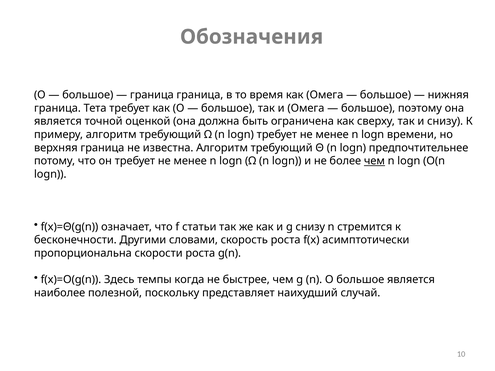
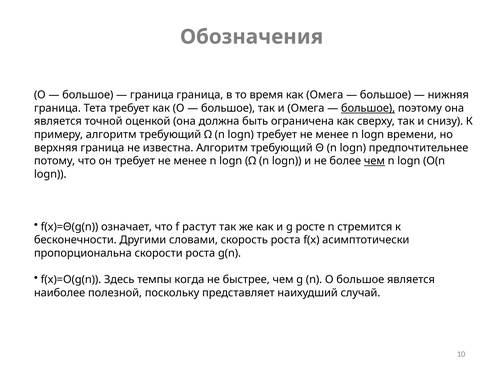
большое underline: none -> present (368, 108)
статьи: статьи -> растут (199, 227)
g снизу: снизу -> росте (310, 227)
